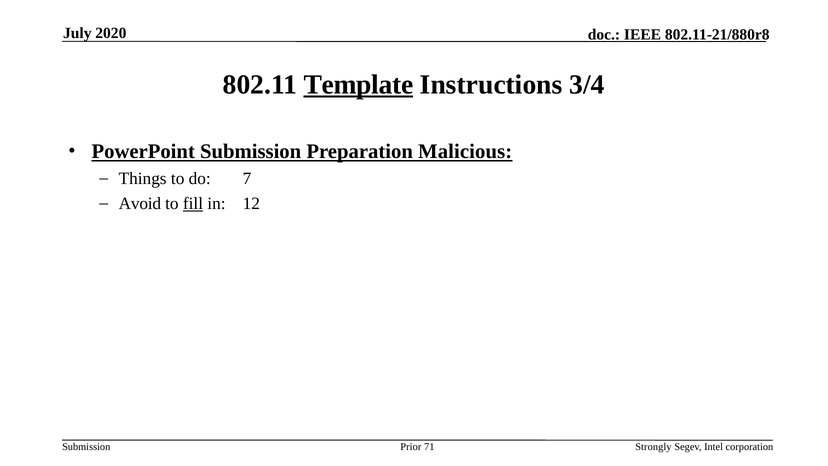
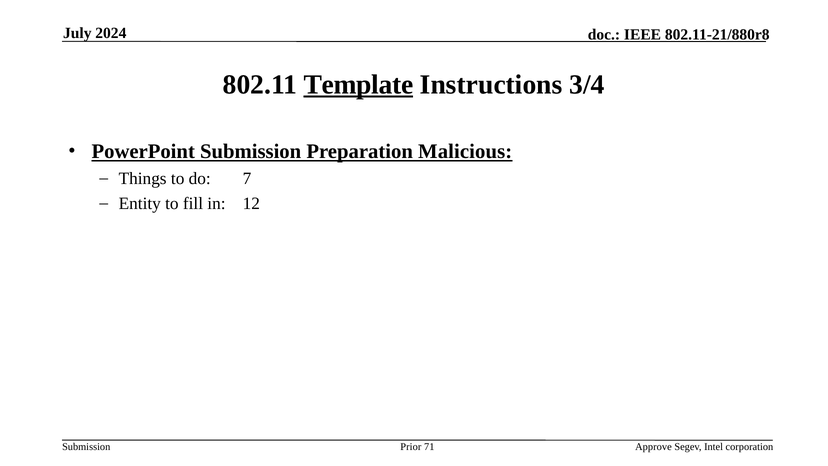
2020: 2020 -> 2024 (111, 33)
Avoid: Avoid -> Entity (140, 203)
fill underline: present -> none (193, 203)
Strongly: Strongly -> Approve (653, 447)
